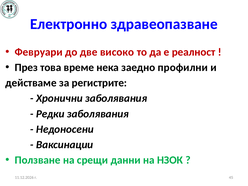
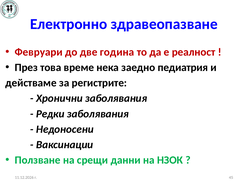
високо: високо -> година (117, 52)
профилни: профилни -> педиатрия (183, 67)
